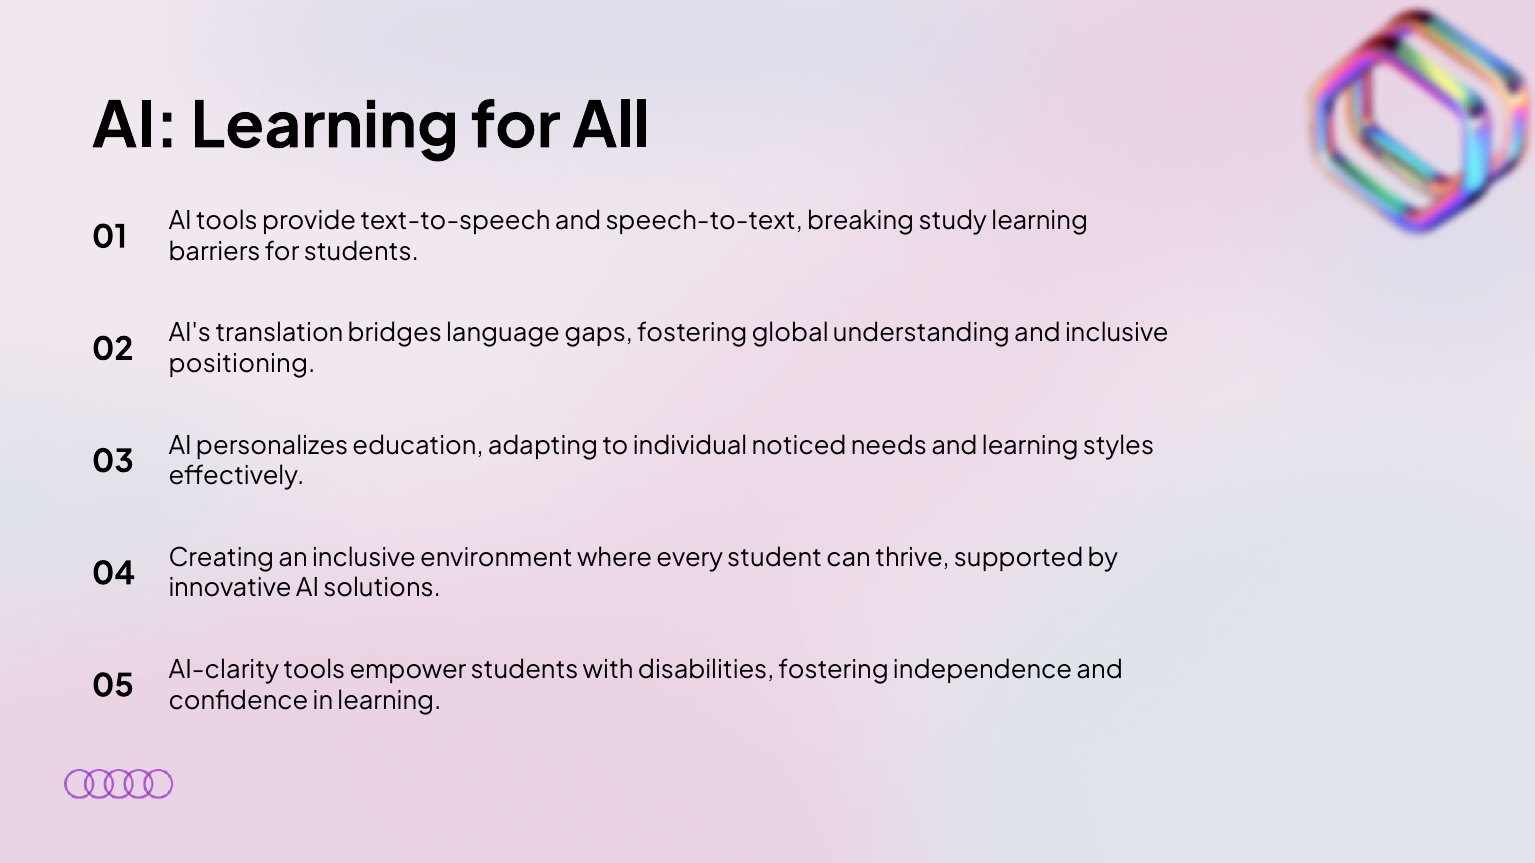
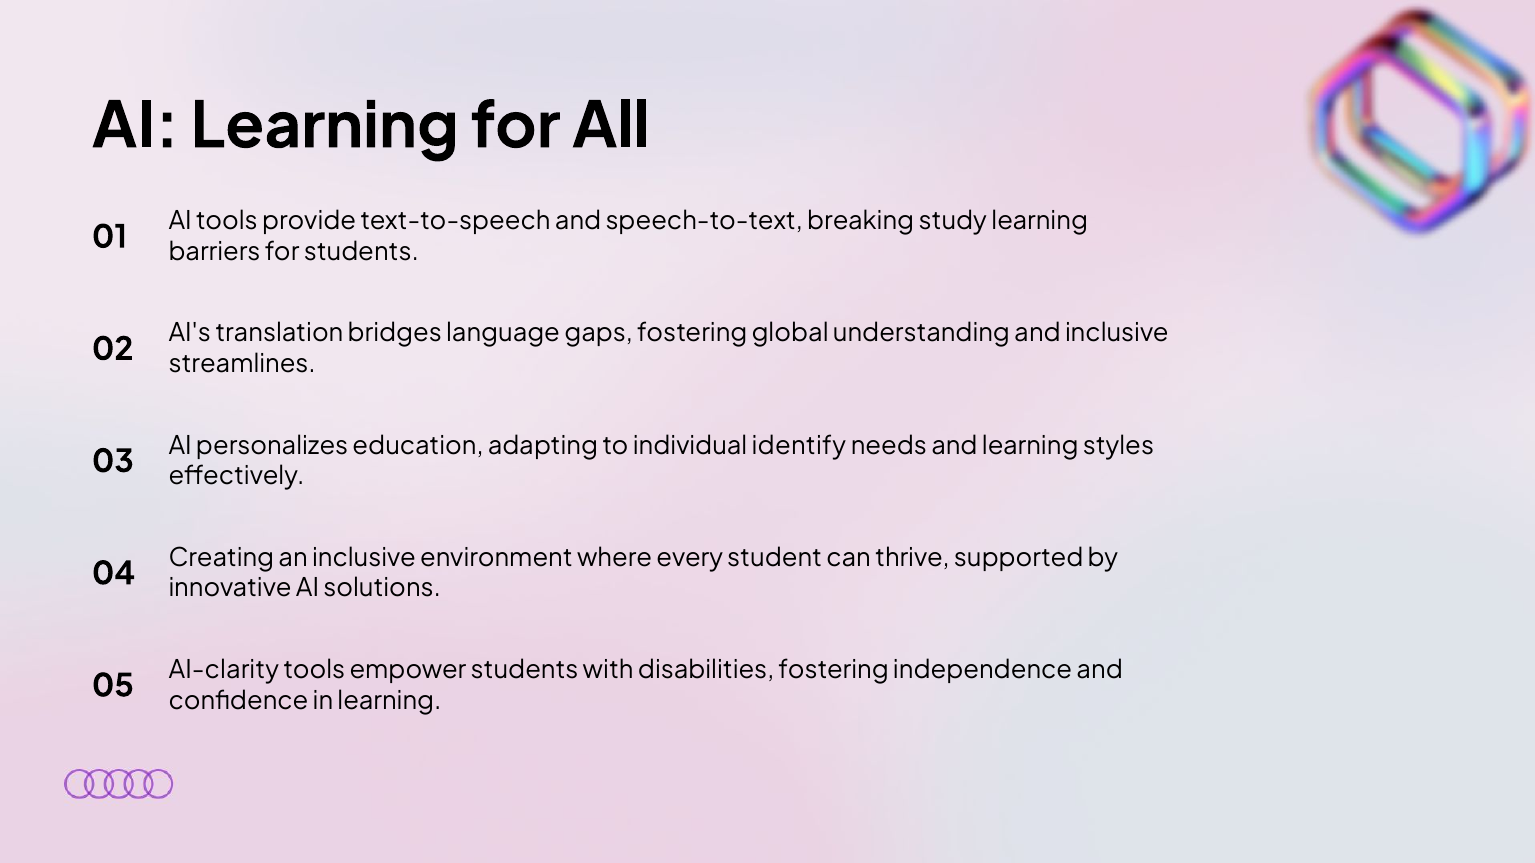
positioning: positioning -> streamlines (242, 364)
noticed: noticed -> identify (799, 446)
